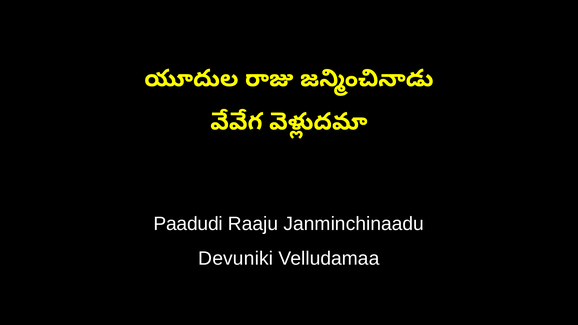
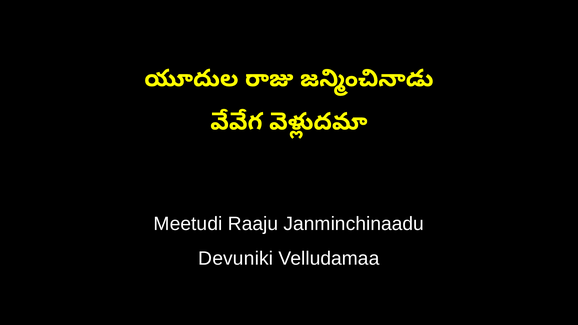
Paadudi: Paadudi -> Meetudi (188, 224)
